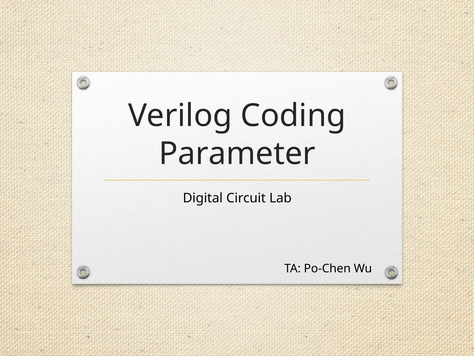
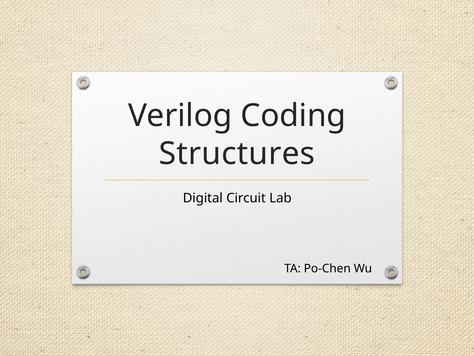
Parameter: Parameter -> Structures (237, 153)
